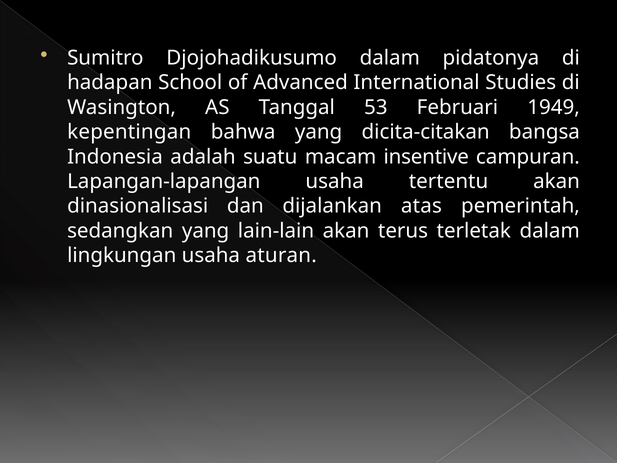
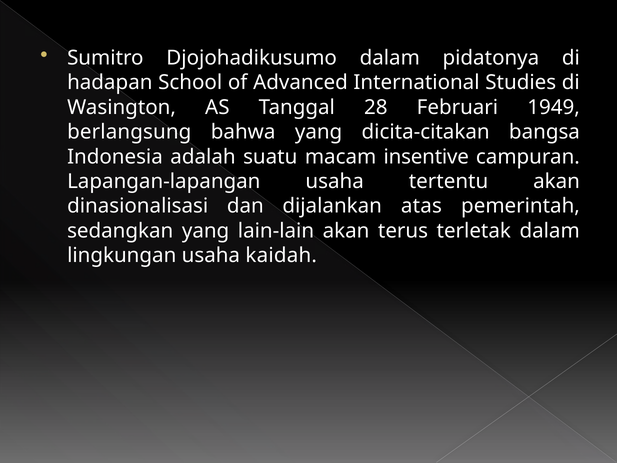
53: 53 -> 28 (376, 107)
kepentingan: kepentingan -> berlangsung (129, 132)
aturan: aturan -> kaidah (281, 255)
